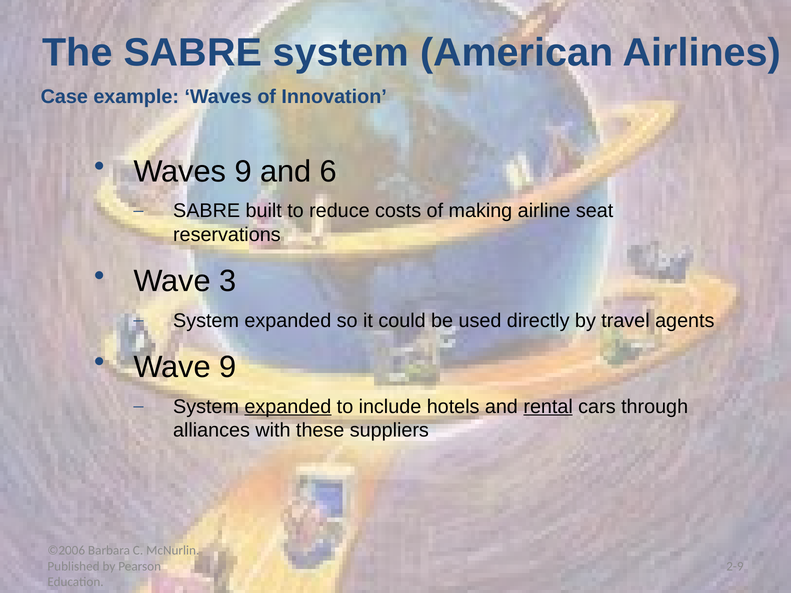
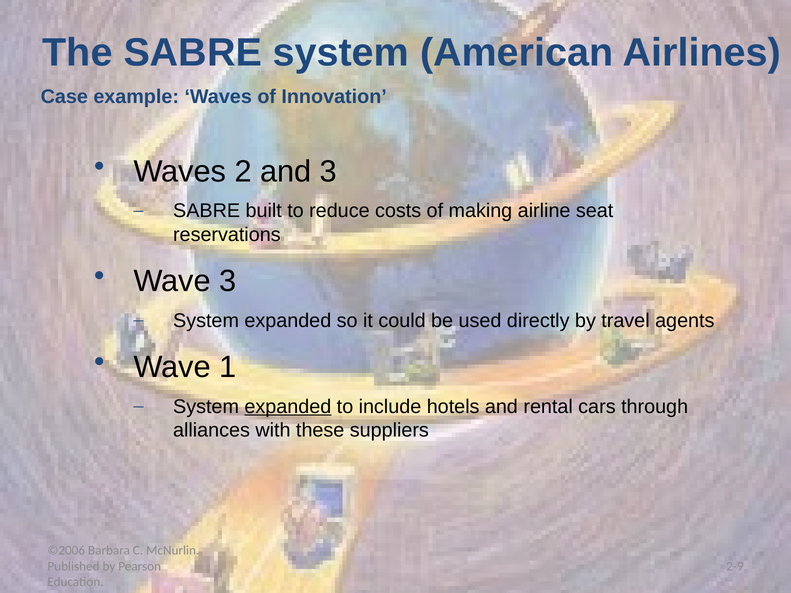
Waves 9: 9 -> 2 (243, 172)
and 6: 6 -> 3 (329, 172)
Wave 9: 9 -> 1 (228, 367)
rental underline: present -> none (548, 407)
